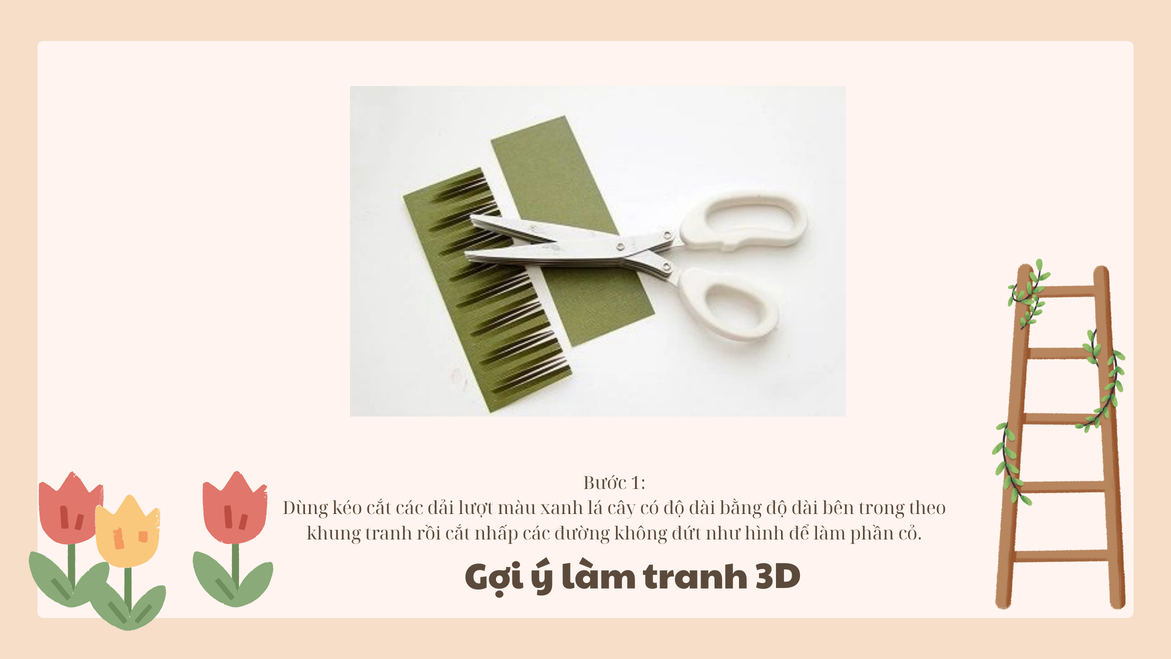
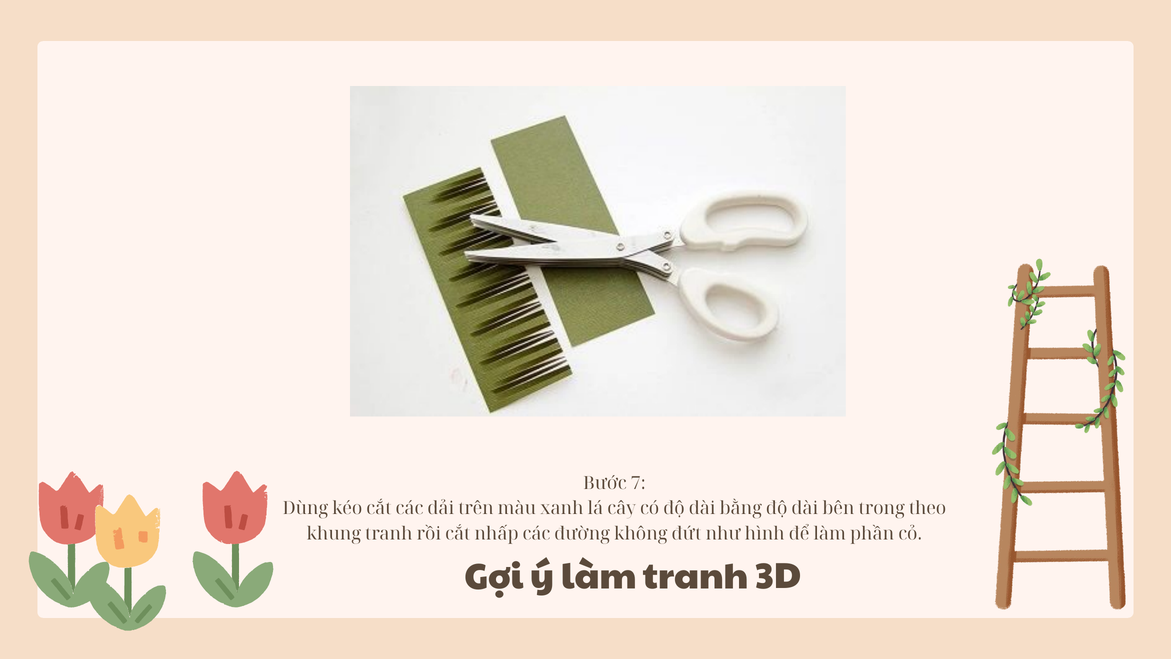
1: 1 -> 7 (638, 483)
lượt: lượt -> trên (476, 508)
